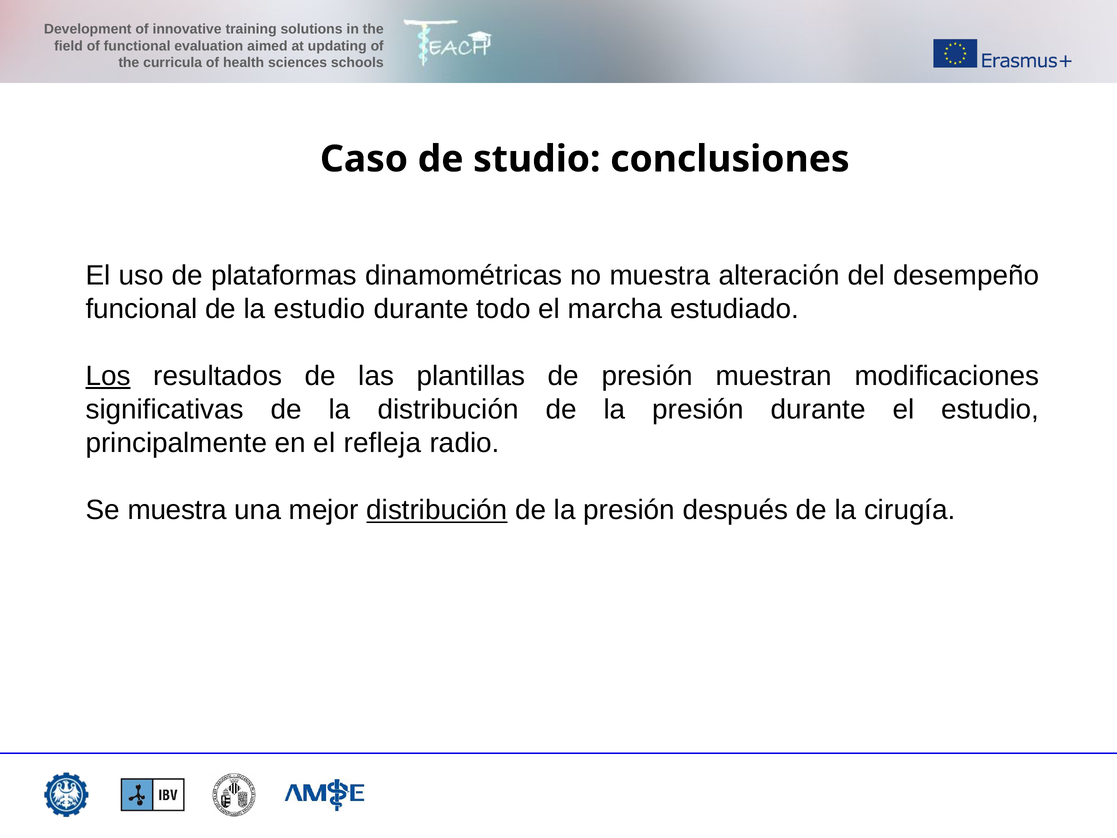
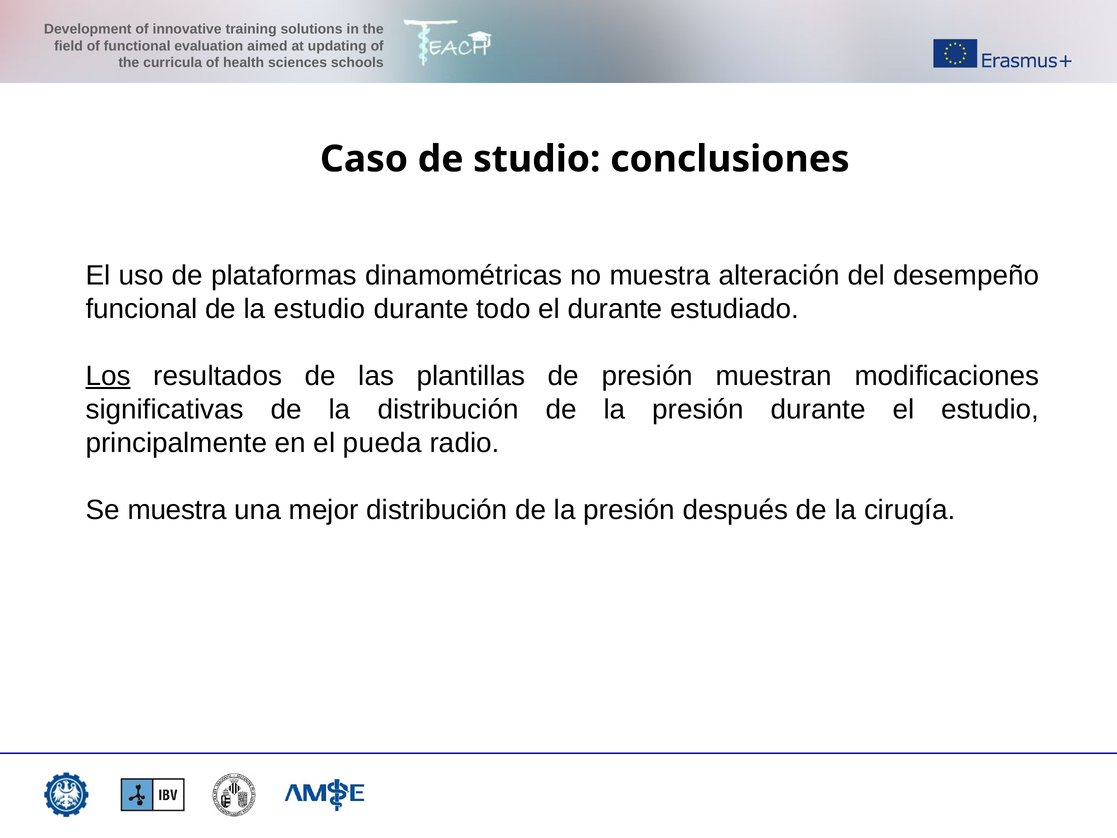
el marcha: marcha -> durante (615, 309)
refleja: refleja -> pueda (382, 443)
distribución underline: present -> none (437, 510)
